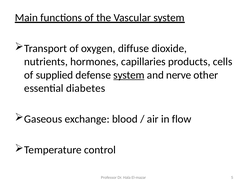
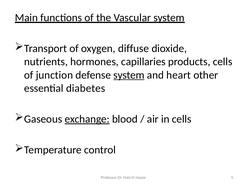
supplied: supplied -> junction (54, 75)
nerve: nerve -> heart (179, 75)
exchange underline: none -> present (87, 119)
in flow: flow -> cells (182, 119)
